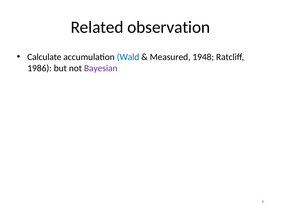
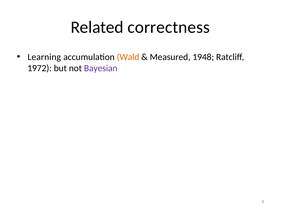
observation: observation -> correctness (169, 27)
Calculate: Calculate -> Learning (44, 57)
Wald colour: blue -> orange (128, 57)
1986: 1986 -> 1972 (40, 68)
